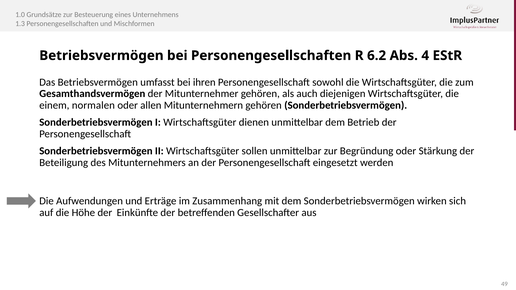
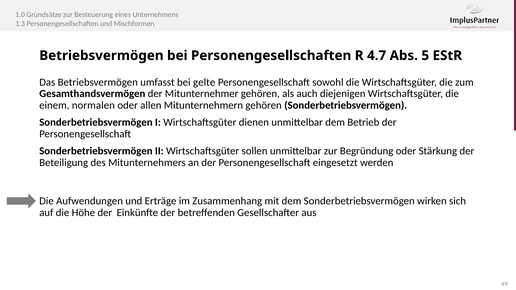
6.2: 6.2 -> 4.7 (377, 56)
4: 4 -> 5 (425, 56)
ihren: ihren -> gelte (204, 82)
